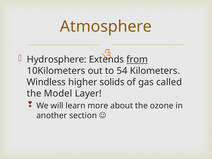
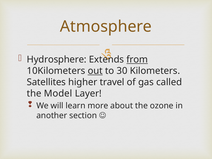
out underline: none -> present (95, 71)
54: 54 -> 30 (122, 71)
Windless: Windless -> Satellites (46, 82)
solids: solids -> travel (112, 82)
